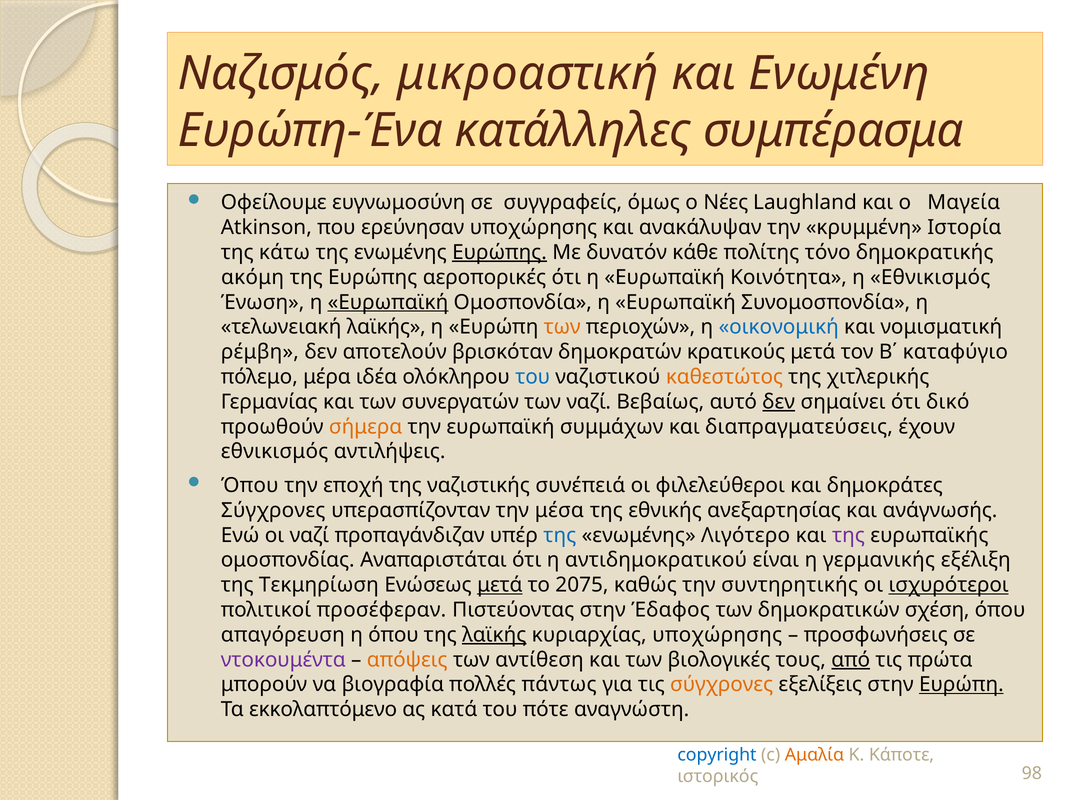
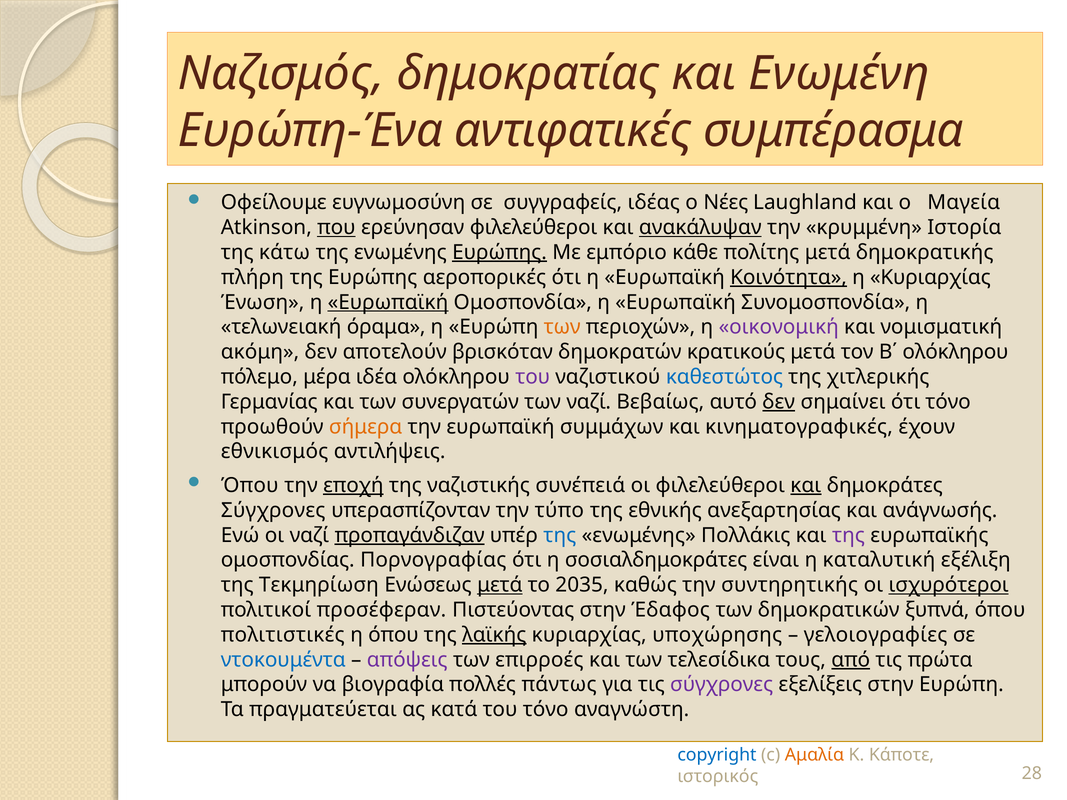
μικροαστική: μικροαστική -> δημοκρατίας (528, 74)
κατάλληλες: κατάλληλες -> αντιφατικές (573, 130)
όμως: όμως -> ιδέας (654, 203)
που underline: none -> present (336, 228)
ερεύνησαν υποχώρησης: υποχώρησης -> φιλελεύθεροι (534, 228)
ανακάλυψαν underline: none -> present (700, 228)
δυνατόν: δυνατόν -> εμπόριο (627, 252)
πολίτης τόνο: τόνο -> μετά (828, 252)
ακόμη: ακόμη -> πλήρη (253, 277)
Κοινότητα underline: none -> present (789, 277)
η Εθνικισμός: Εθνικισμός -> Κυριαρχίας (930, 277)
τελωνειακή λαϊκής: λαϊκής -> όραμα (386, 327)
οικονομική colour: blue -> purple (779, 327)
ρέμβη: ρέμβη -> ακόμη (260, 352)
Β΄ καταφύγιο: καταφύγιο -> ολόκληρου (955, 352)
του colour: blue -> purple (533, 377)
καθεστώτος colour: orange -> blue (724, 377)
ότι δικό: δικό -> τόνο (948, 402)
διαπραγματεύσεις: διαπραγματεύσεις -> κινηματογραφικές (799, 427)
εποχή underline: none -> present (353, 486)
και underline: none -> present (806, 486)
μέσα: μέσα -> τύπο (559, 510)
προπαγάνδιζαν underline: none -> present (410, 535)
Λιγότερο: Λιγότερο -> Πολλάκις (746, 535)
Αναπαριστάται: Αναπαριστάται -> Πορνογραφίας (433, 560)
αντιδημοκρατικού: αντιδημοκρατικού -> σοσιαλδημοκράτες (656, 560)
γερμανικής: γερμανικής -> καταλυτική (879, 560)
2075: 2075 -> 2035 (582, 585)
σχέση: σχέση -> ξυπνά (937, 610)
απαγόρευση: απαγόρευση -> πολιτιστικές (283, 635)
προσφωνήσεις: προσφωνήσεις -> γελοιογραφίες (876, 635)
ντοκουμέντα colour: purple -> blue (283, 660)
απόψεις colour: orange -> purple (407, 660)
αντίθεση: αντίθεση -> επιρροές (539, 660)
βιολογικές: βιολογικές -> τελεσίδικα (719, 660)
σύγχρονες colour: orange -> purple (722, 685)
Ευρώπη underline: present -> none (961, 685)
εκκολαπτόμενο: εκκολαπτόμενο -> πραγματεύεται (323, 710)
του πότε: πότε -> τόνο (546, 710)
98: 98 -> 28 (1032, 774)
